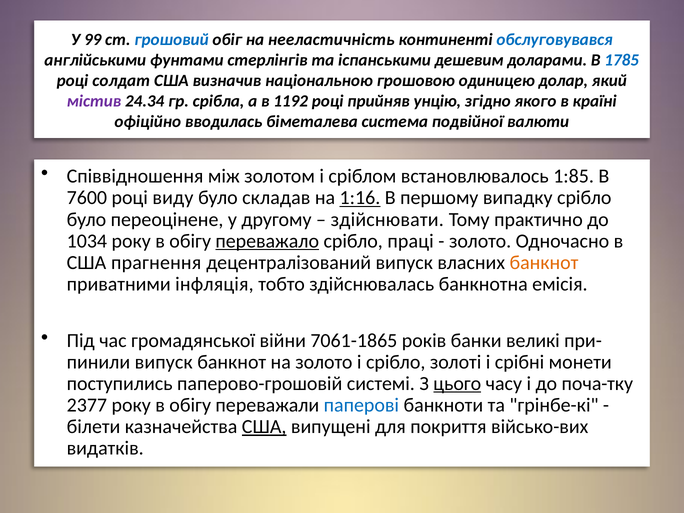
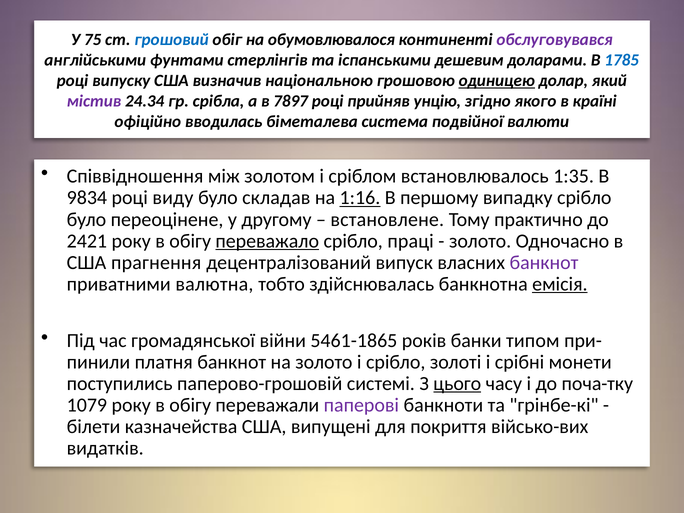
99: 99 -> 75 (93, 39)
нееластичність: нееластичність -> обумовлювалося (331, 39)
обслуговувався colour: blue -> purple (555, 39)
солдат: солдат -> випуску (121, 80)
одиницею underline: none -> present (497, 80)
1192: 1192 -> 7897 (291, 101)
1:85: 1:85 -> 1:35 (574, 176)
7600: 7600 -> 9834 (87, 198)
здійснювати: здійснювати -> встановлене (387, 219)
1034: 1034 -> 2421 (87, 241)
банкнот colour: orange -> purple (544, 263)
інфляція: інфляція -> валютна (214, 284)
емісія underline: none -> present (560, 284)
7061-1865: 7061-1865 -> 5461-1865 (354, 340)
великі: великі -> типом (533, 340)
випуск: випуск -> платня (164, 362)
2377: 2377 -> 1079 (87, 405)
паперові colour: blue -> purple (361, 405)
США underline: present -> none (264, 427)
